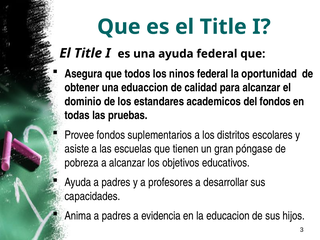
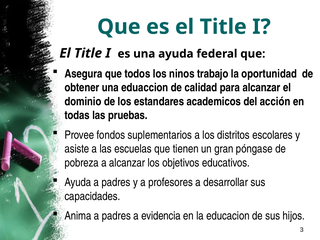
ninos federal: federal -> trabajo (213, 74)
del fondos: fondos -> acción (275, 102)
